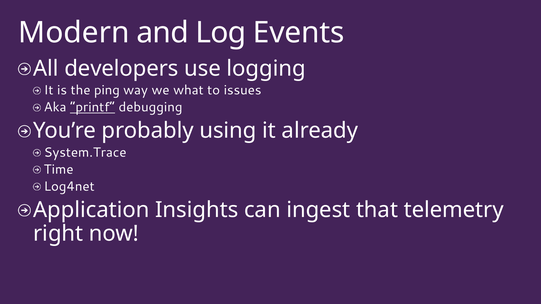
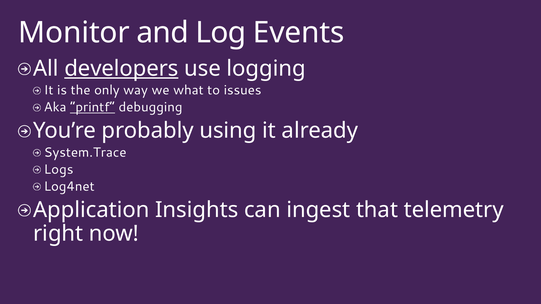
Modern: Modern -> Monitor (74, 33)
developers underline: none -> present (121, 69)
ping: ping -> only (107, 90)
Time: Time -> Logs (59, 169)
